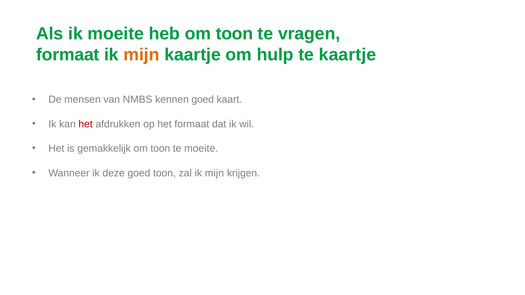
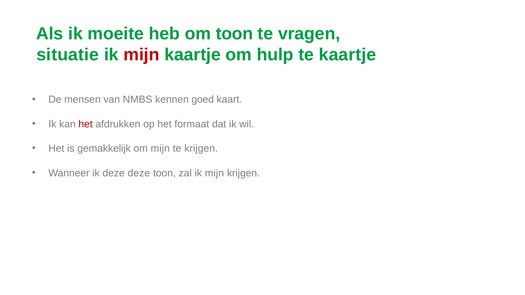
formaat: formaat -> situatie (68, 55)
mijn colour: orange -> red (142, 55)
gemakkelijk om toon: toon -> mijn (160, 149)
te moeite: moeite -> krijgen (201, 149)
deze goed: goed -> deze (139, 173)
